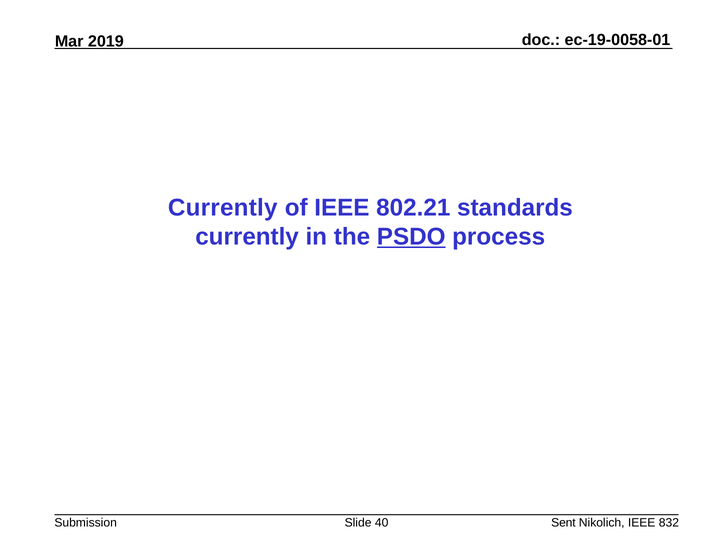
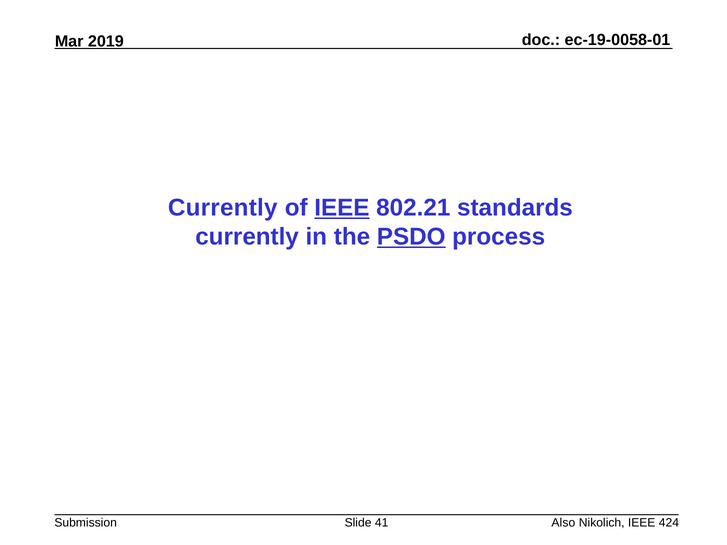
IEEE underline: none -> present (342, 208)
40: 40 -> 41 (382, 523)
Sent: Sent -> Also (563, 523)
832: 832 -> 424 (669, 523)
